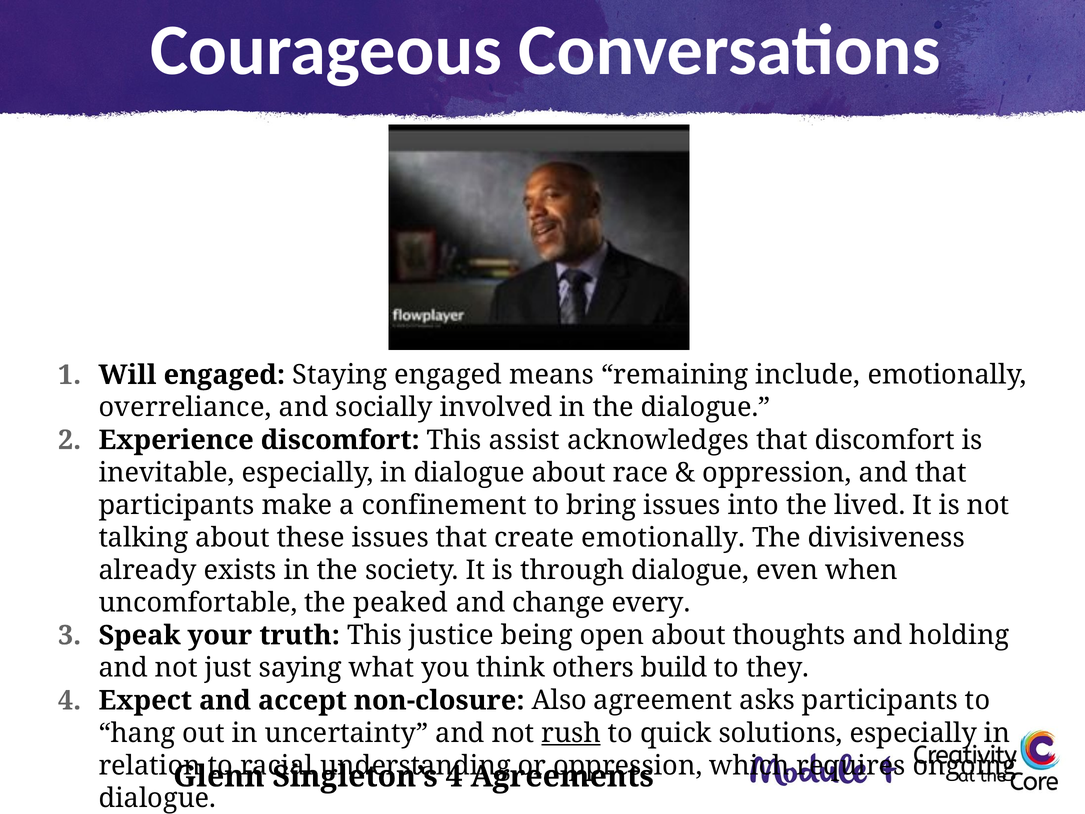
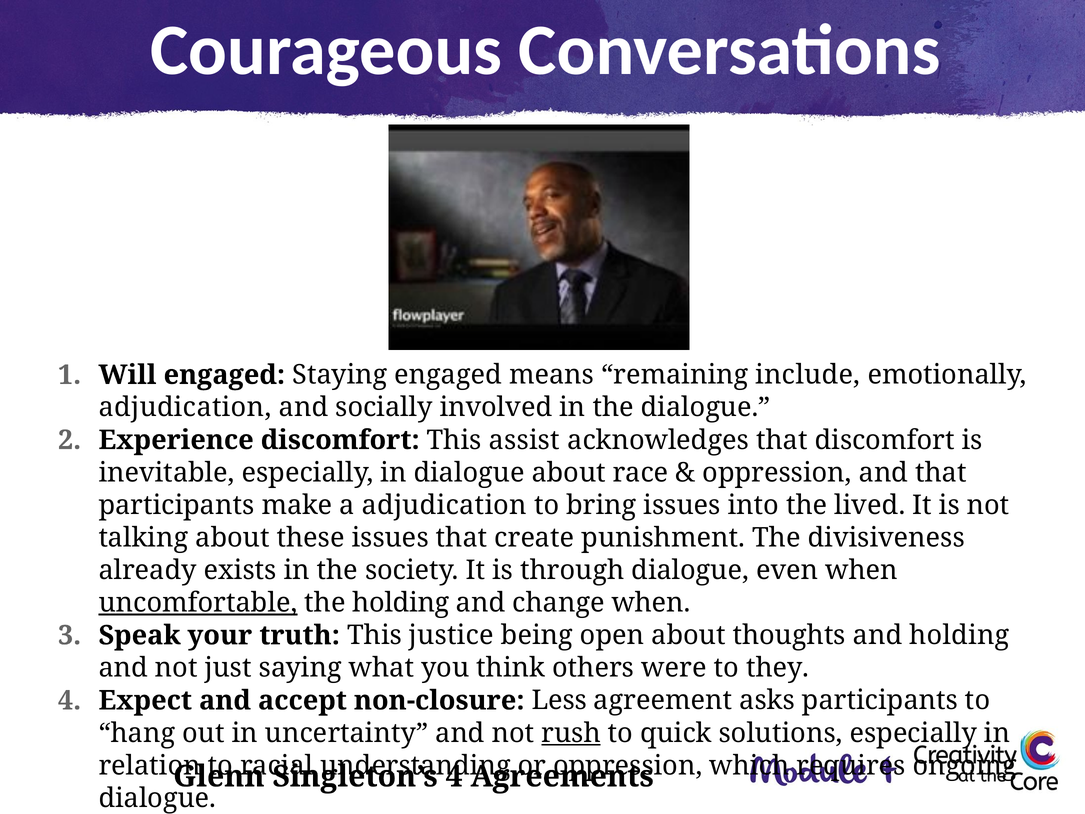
overreliance: overreliance -> adjudication (185, 407)
a confinement: confinement -> adjudication (444, 505)
create emotionally: emotionally -> punishment (663, 538)
uncomfortable underline: none -> present (198, 603)
the peaked: peaked -> holding (401, 603)
change every: every -> when (651, 603)
build: build -> were (674, 668)
Also: Also -> Less (559, 700)
